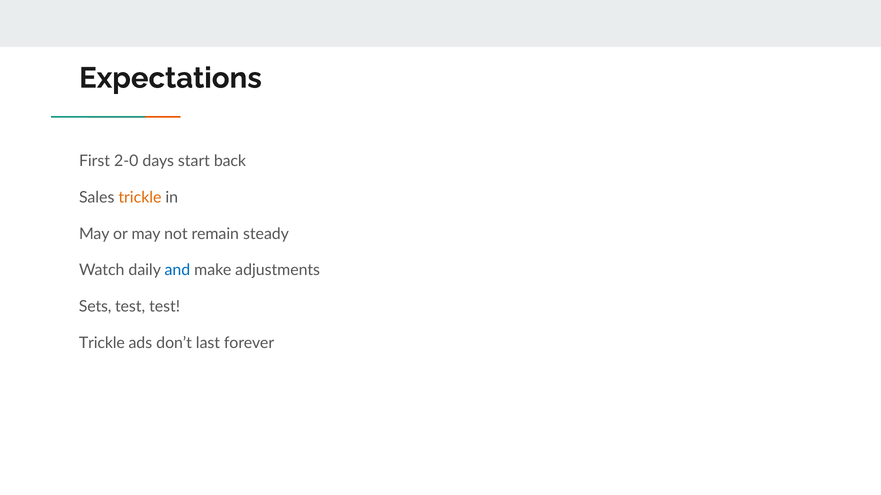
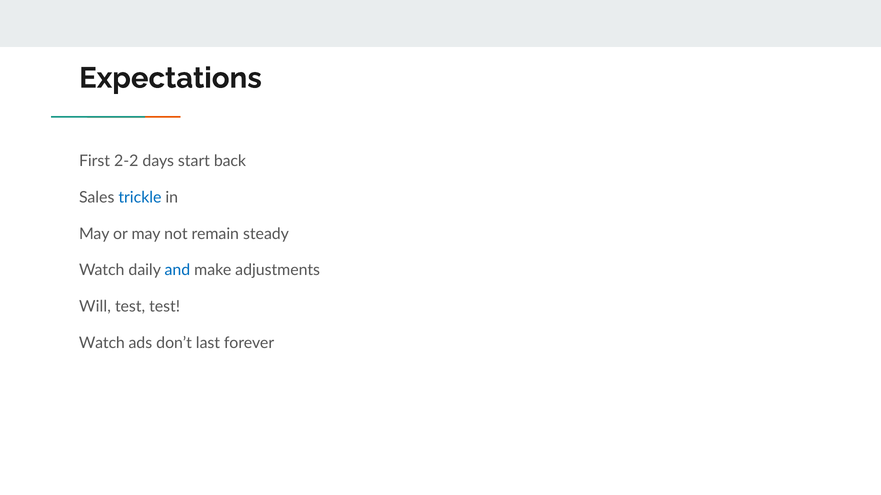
2-0: 2-0 -> 2-2 (126, 161)
trickle colour: orange -> blue (140, 198)
Sets: Sets -> Will (95, 307)
Trickle: Trickle -> Watch (102, 344)
